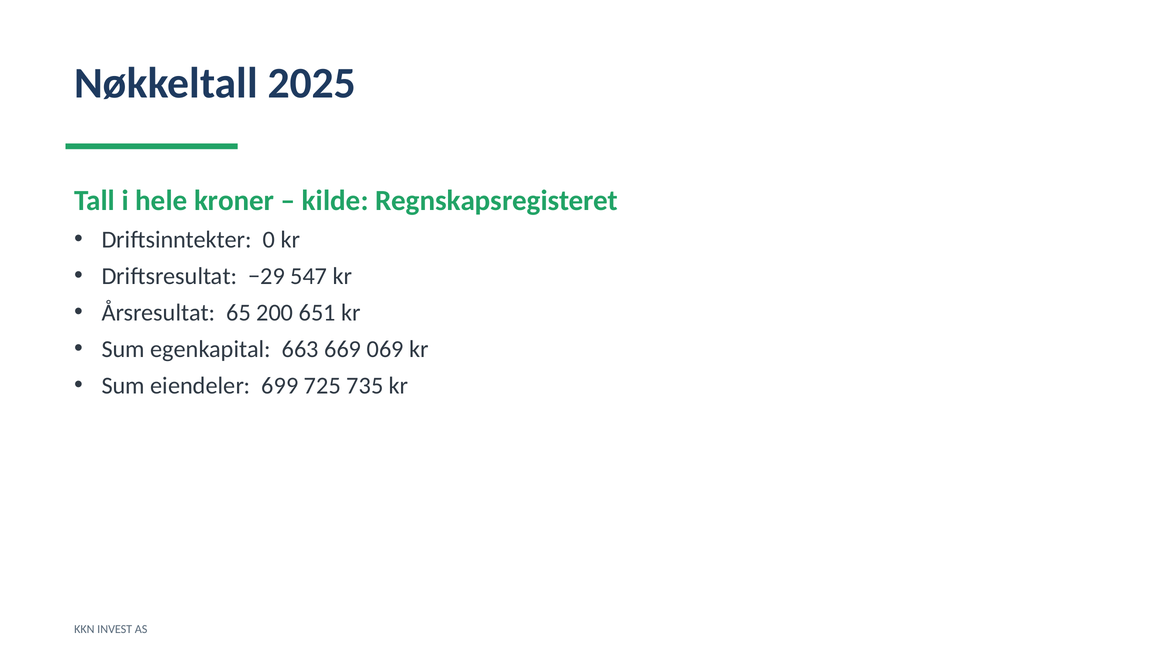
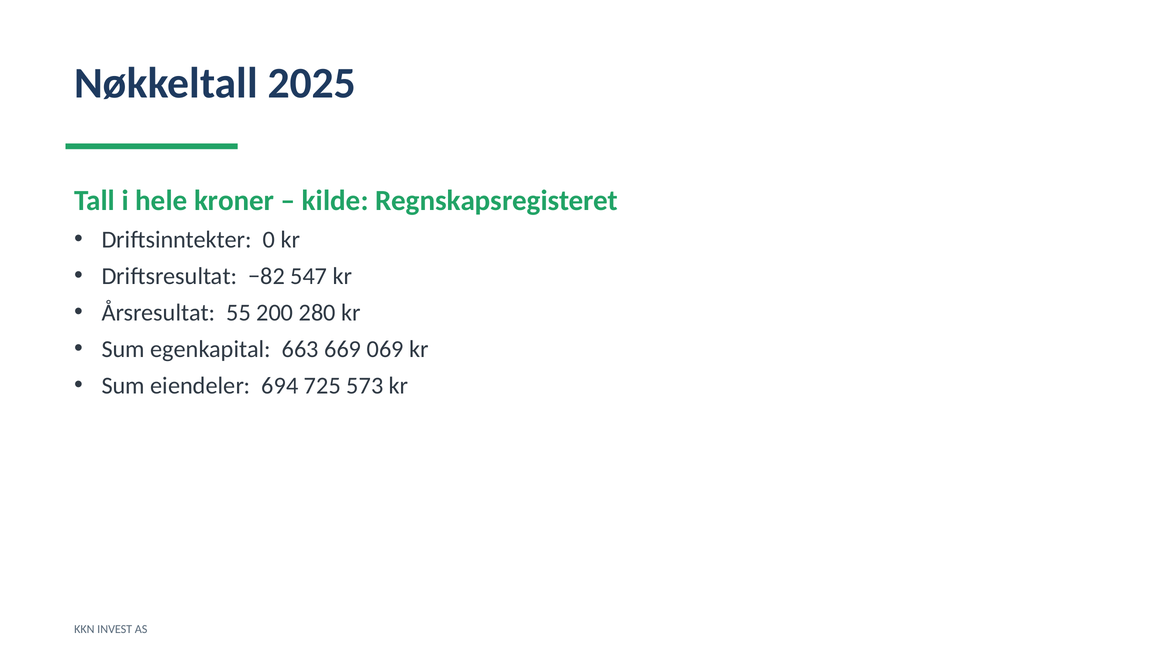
−29: −29 -> −82 (266, 276)
65: 65 -> 55 (239, 313)
651: 651 -> 280 (317, 313)
699: 699 -> 694 (280, 386)
735: 735 -> 573 (365, 386)
